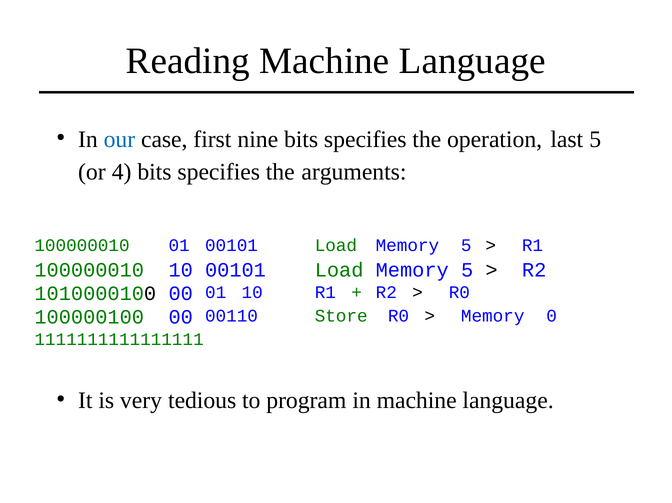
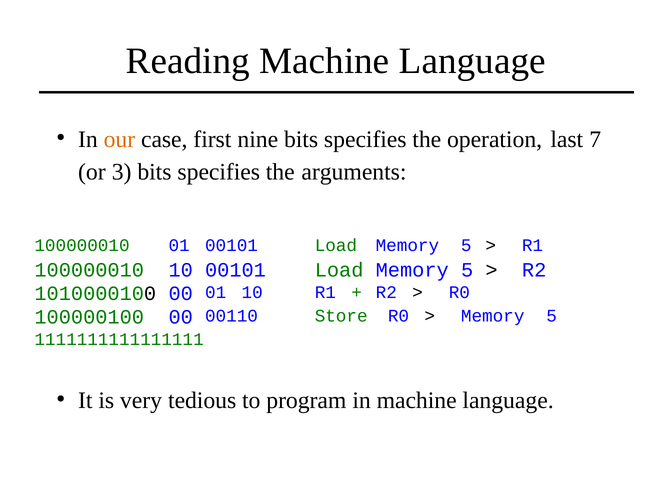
our colour: blue -> orange (119, 139)
last 5: 5 -> 7 (595, 139)
4: 4 -> 3 (122, 172)
0: 0 -> 5 (552, 316)
